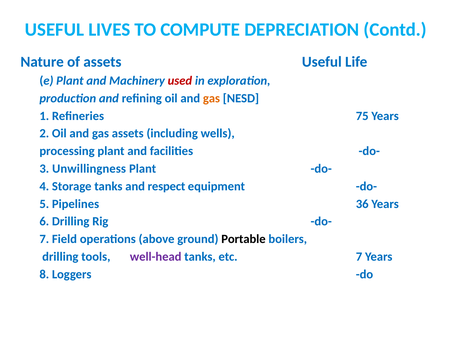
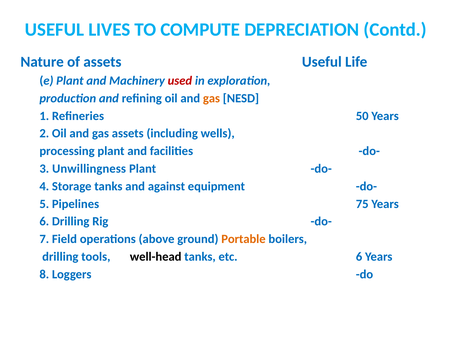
75: 75 -> 50 (362, 116)
respect: respect -> against (166, 186)
36: 36 -> 75 (362, 204)
Portable colour: black -> orange (243, 239)
well-head colour: purple -> black (156, 257)
etc 7: 7 -> 6 (359, 257)
